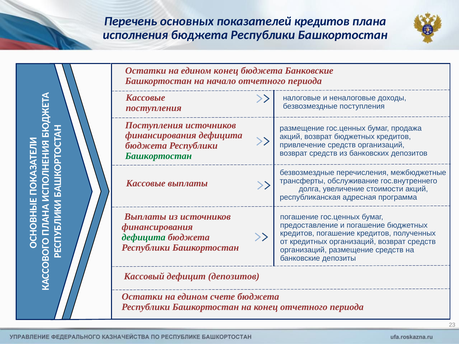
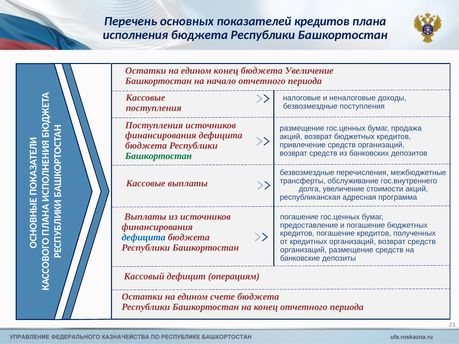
бюджета Банковские: Банковские -> Увеличение (309, 71)
дефицита colour: green -> blue (144, 238)
дефицит депозитов: депозитов -> операциям (234, 277)
